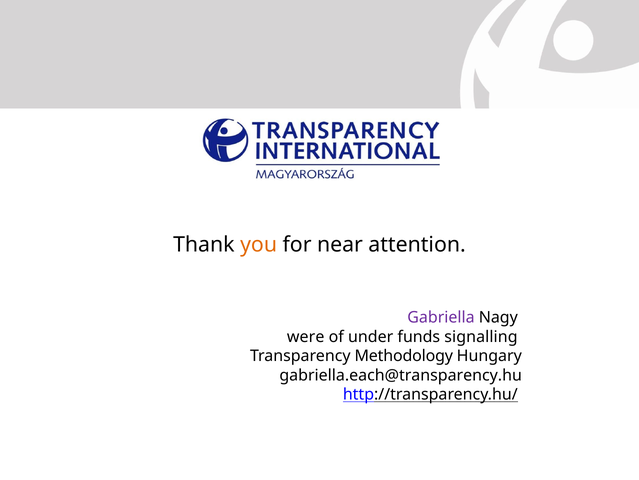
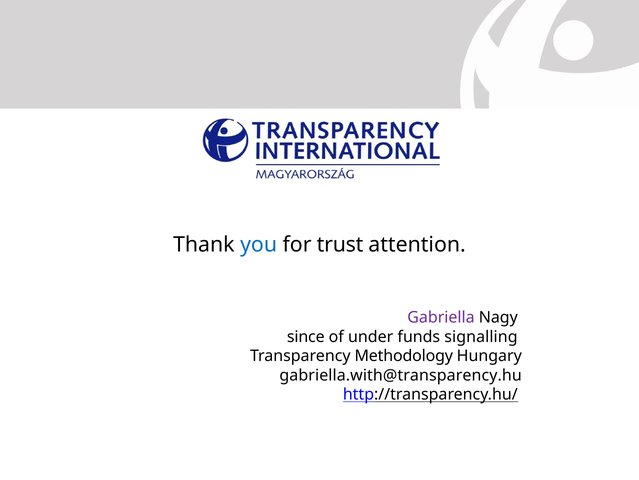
you colour: orange -> blue (259, 244)
near: near -> trust (340, 244)
were: were -> since (306, 336)
gabriella.each@transparency.hu: gabriella.each@transparency.hu -> gabriella.with@transparency.hu (401, 375)
